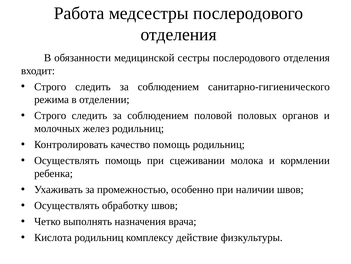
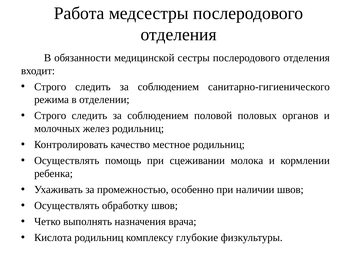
качество помощь: помощь -> местное (171, 144)
действие: действие -> глубокие (197, 237)
